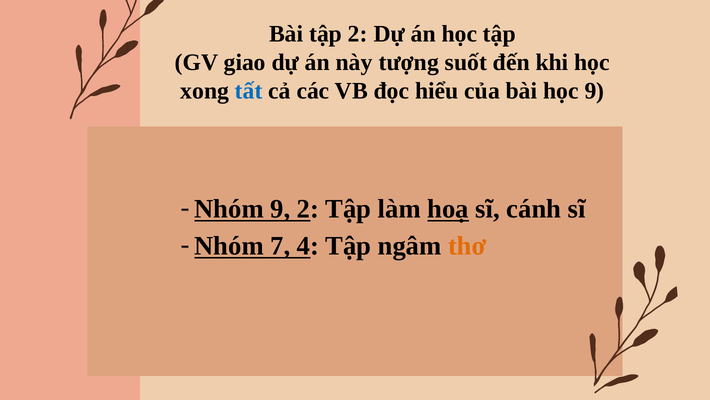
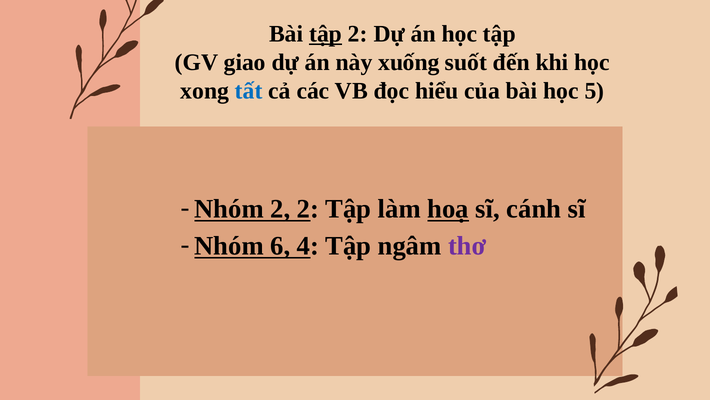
tập underline: none -> present (326, 34)
tượng: tượng -> xuống (409, 62)
học 9: 9 -> 5 (594, 91)
Nhóm 9: 9 -> 2 (280, 209)
7: 7 -> 6 (280, 246)
thơ colour: orange -> purple (467, 246)
